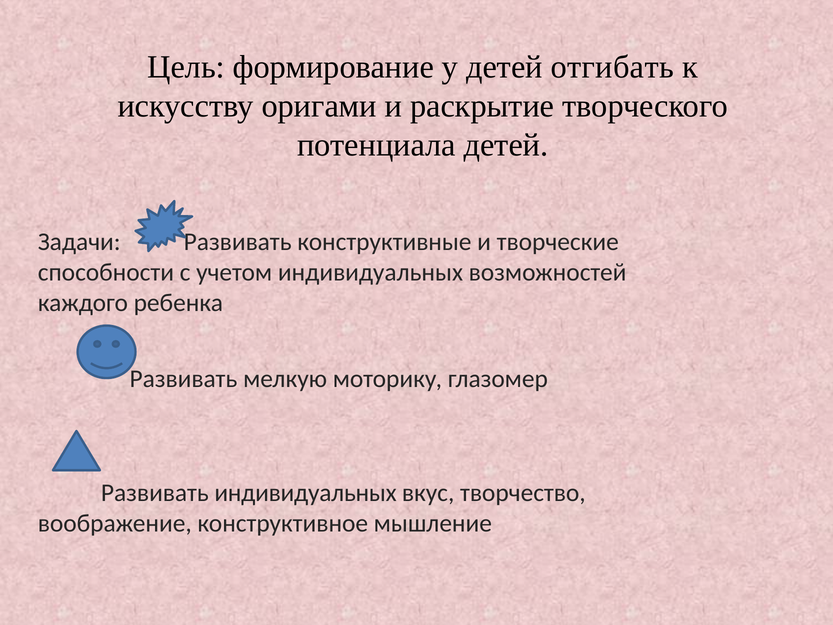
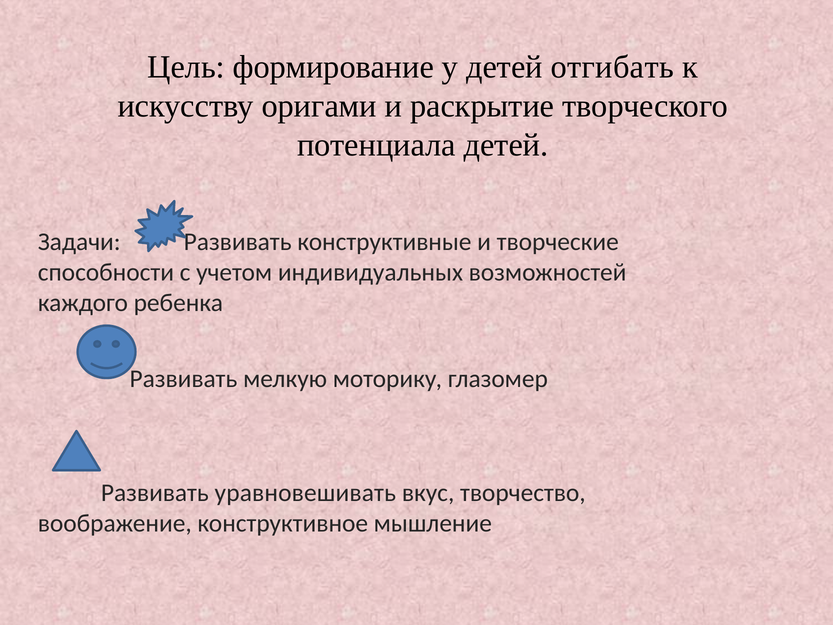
Развивать индивидуальных: индивидуальных -> уравновешивать (305, 493)
